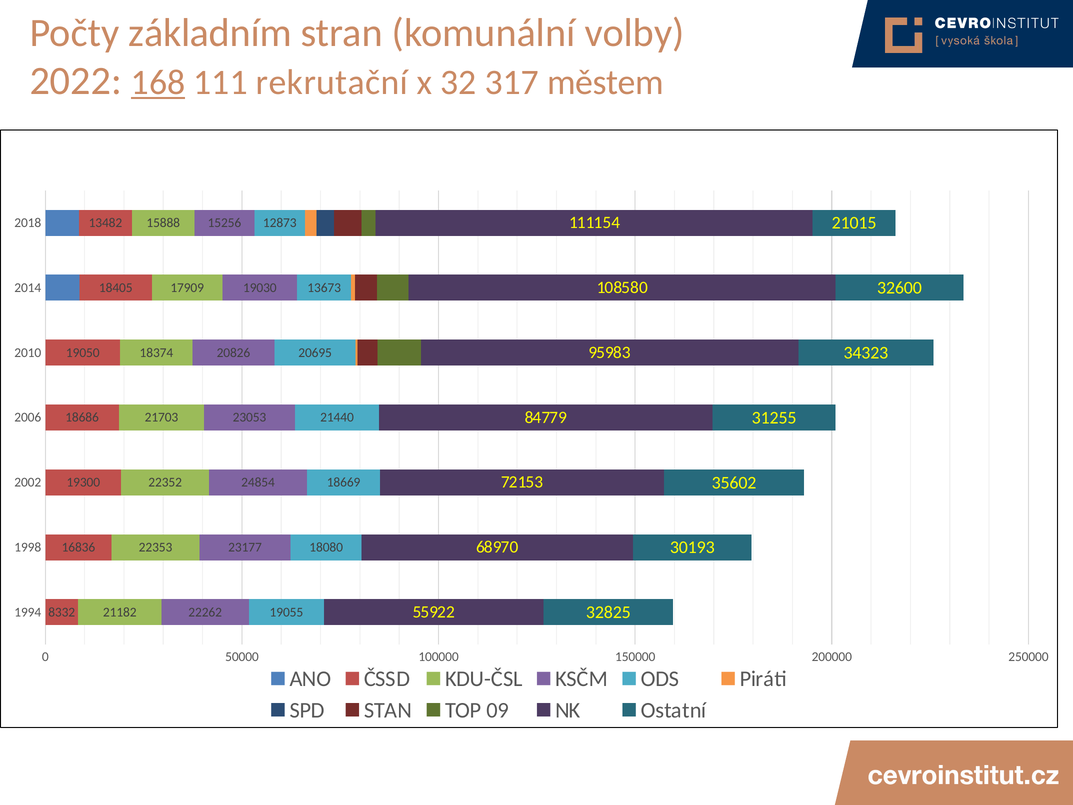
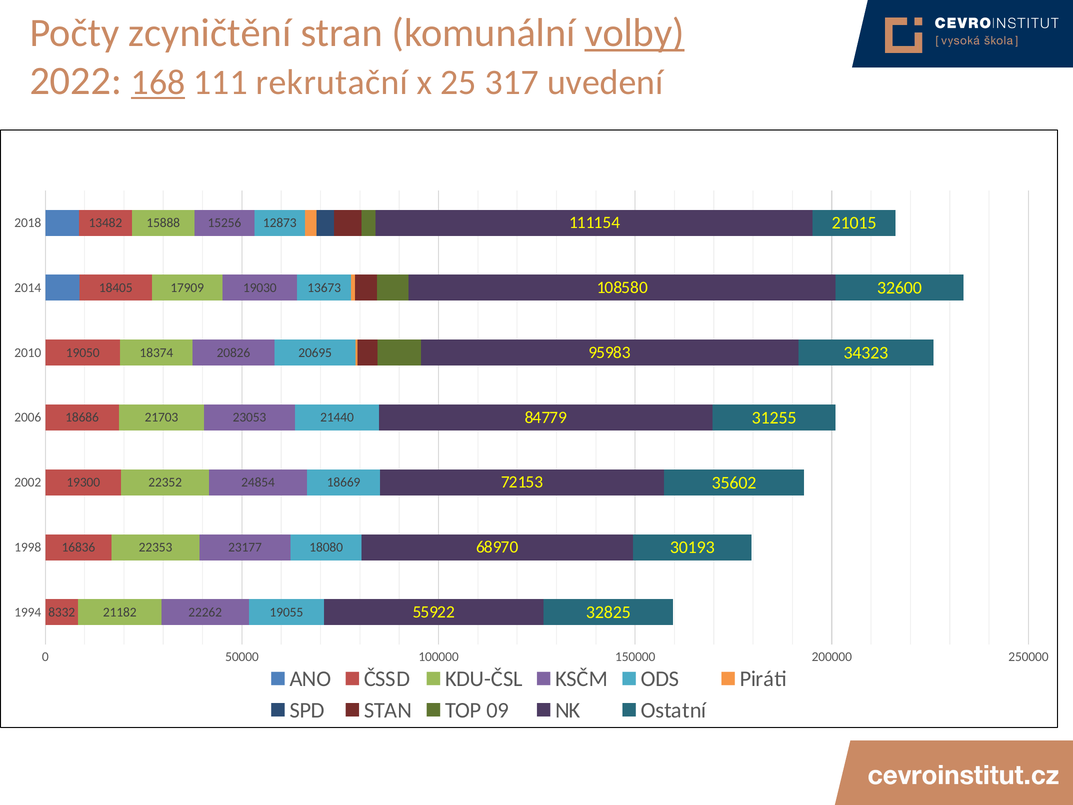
základním: základním -> zcyničtění (210, 33)
volby underline: none -> present (634, 33)
32: 32 -> 25 (458, 83)
městem: městem -> uvedení (605, 83)
